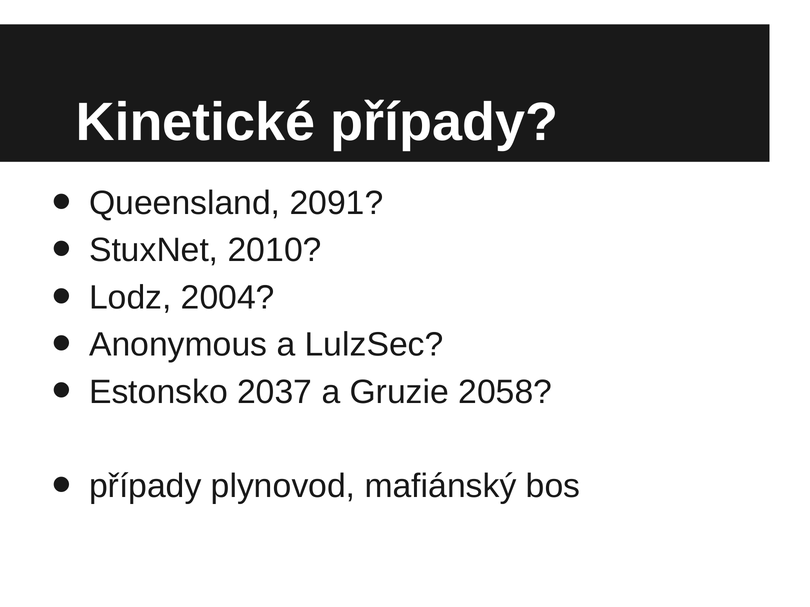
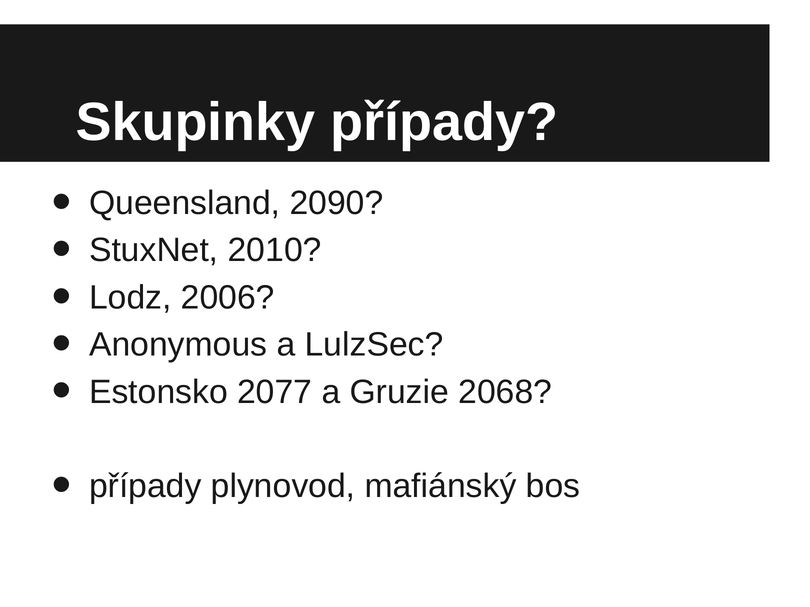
Kinetické: Kinetické -> Skupinky (195, 122)
2091: 2091 -> 2090 (337, 203)
2004: 2004 -> 2006 (228, 298)
2037: 2037 -> 2077 (275, 392)
2058: 2058 -> 2068 (505, 392)
